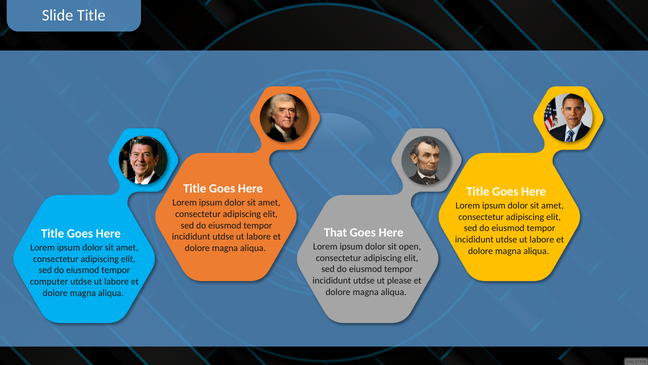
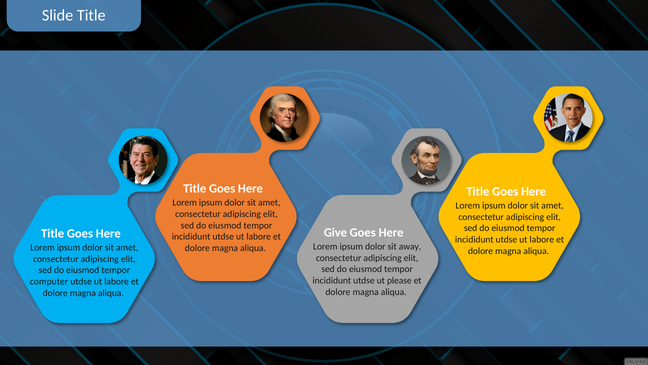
That: That -> Give (335, 232)
open: open -> away (410, 246)
